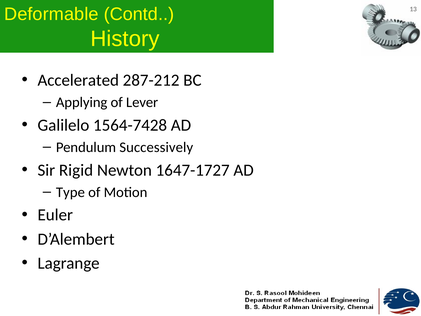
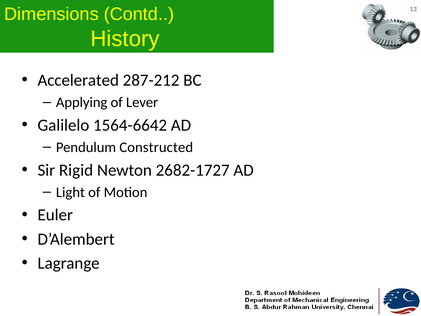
Deformable: Deformable -> Dimensions (51, 14)
1564-7428: 1564-7428 -> 1564-6642 (130, 125)
Successively: Successively -> Constructed (156, 147)
1647-1727: 1647-1727 -> 2682-1727 (193, 170)
Type: Type -> Light (70, 192)
